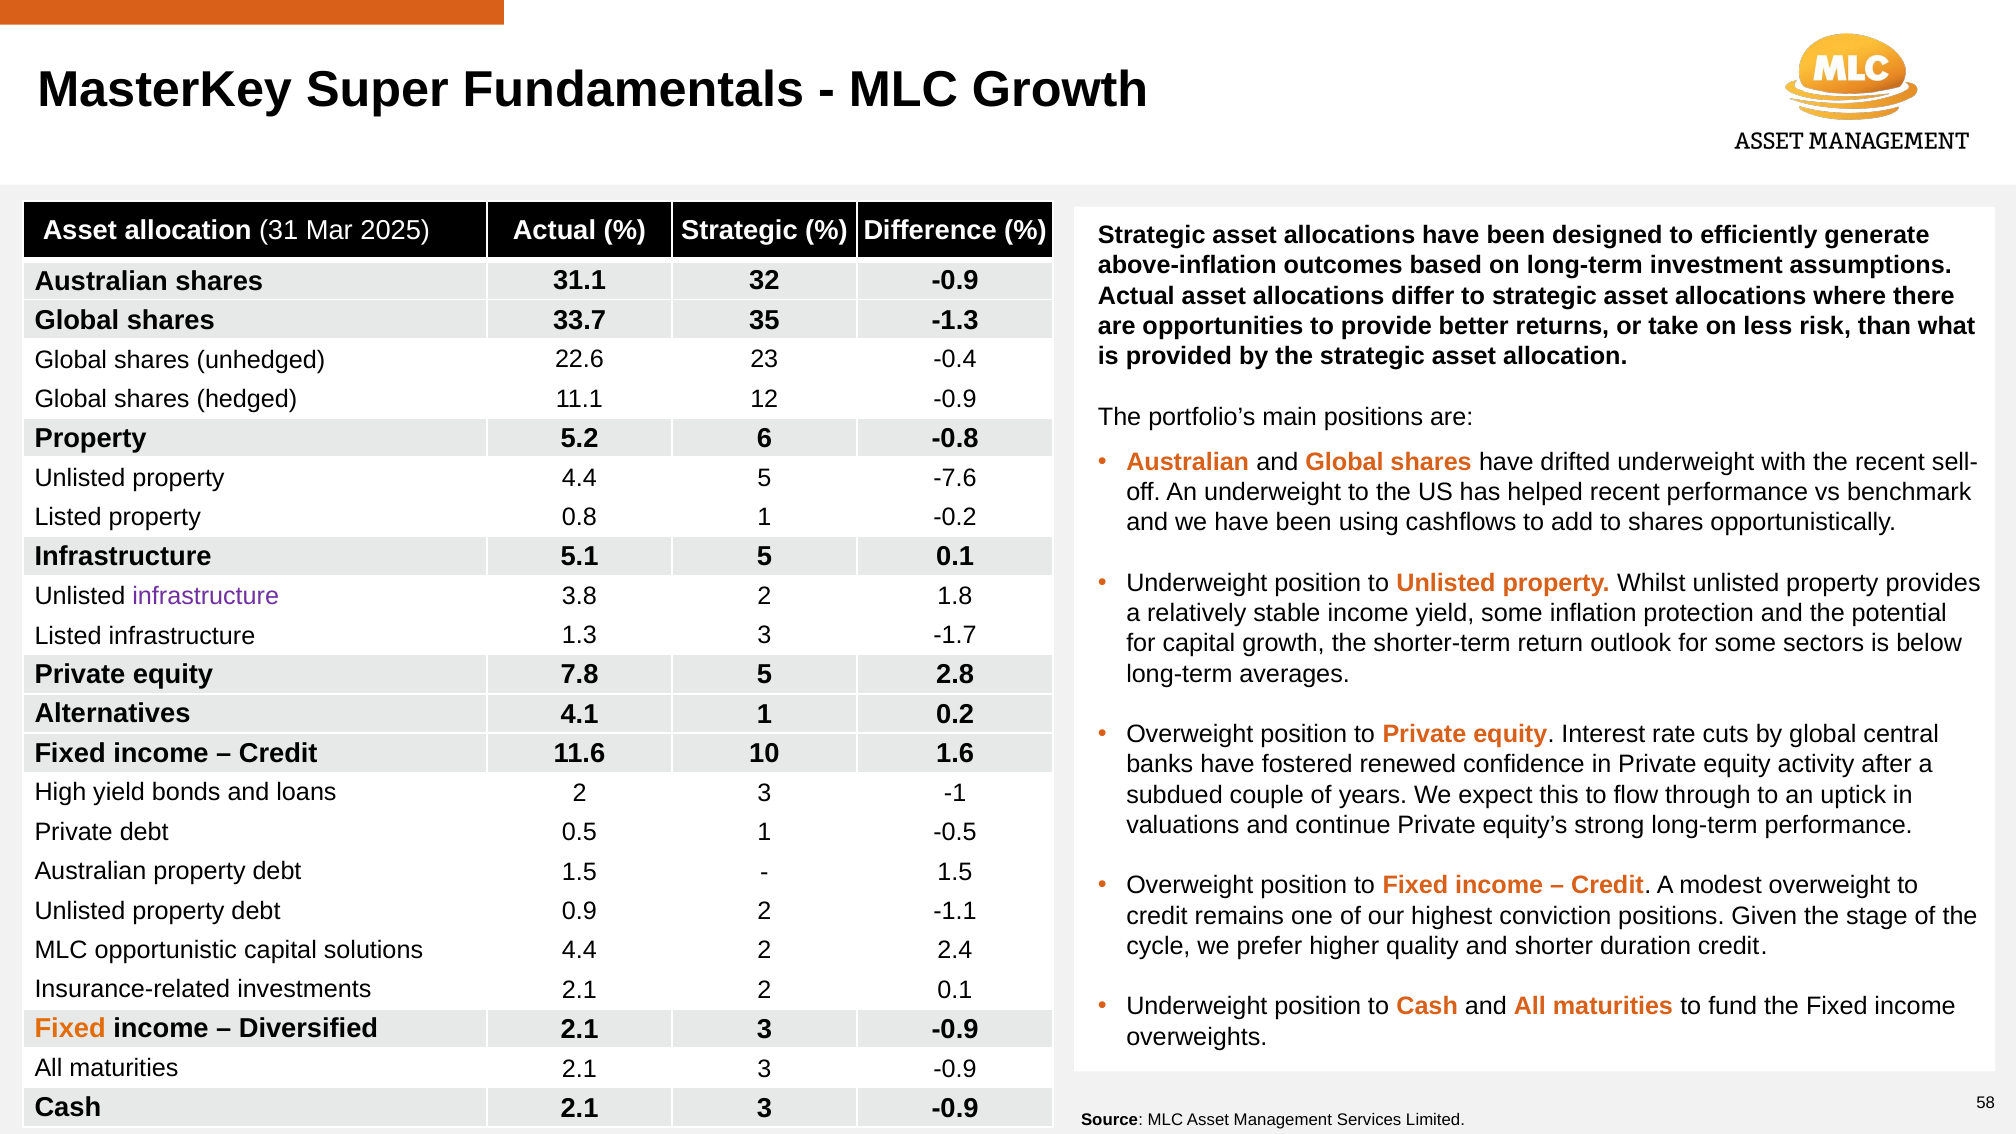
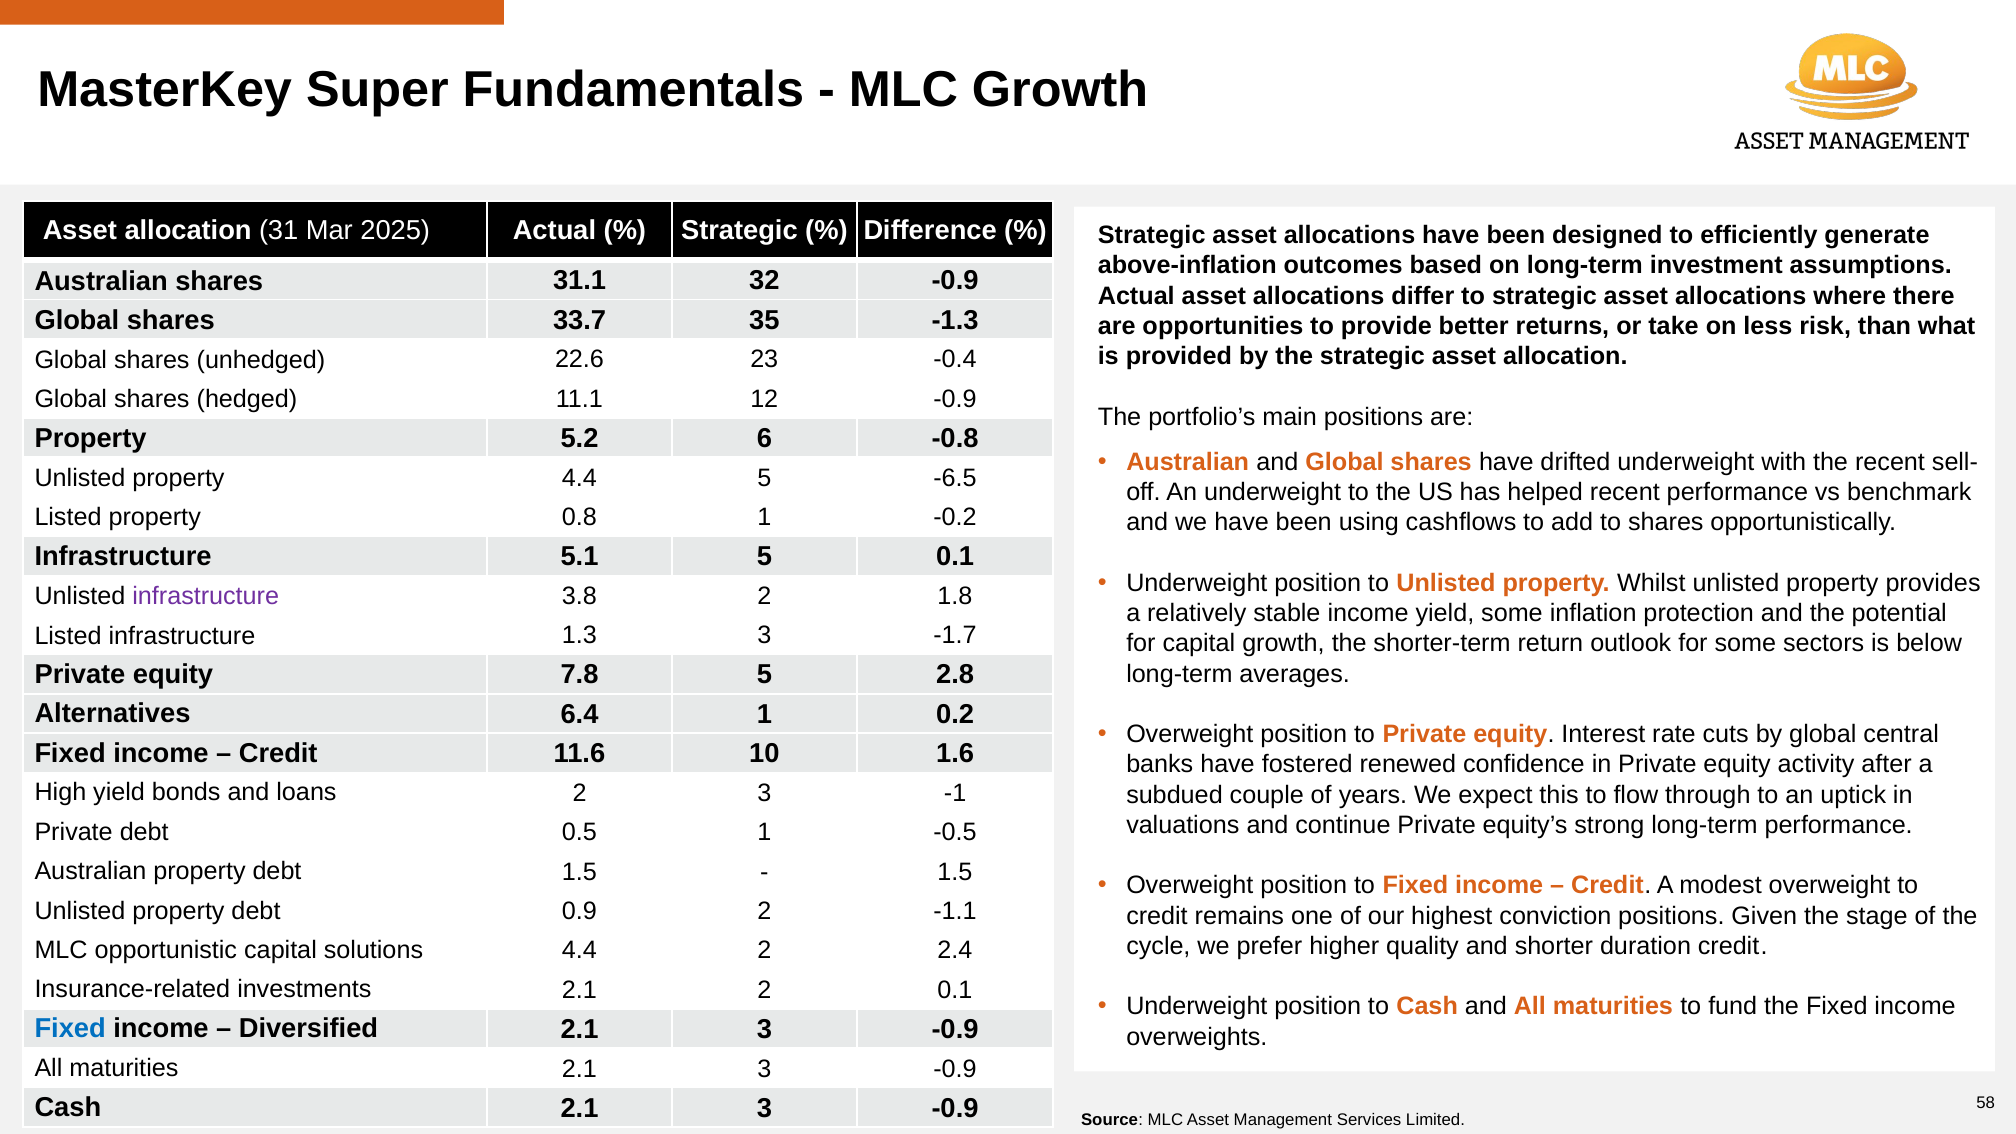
-7.6: -7.6 -> -6.5 (955, 478)
4.1: 4.1 -> 6.4 (580, 714)
Fixed colour: orange -> blue (70, 1029)
